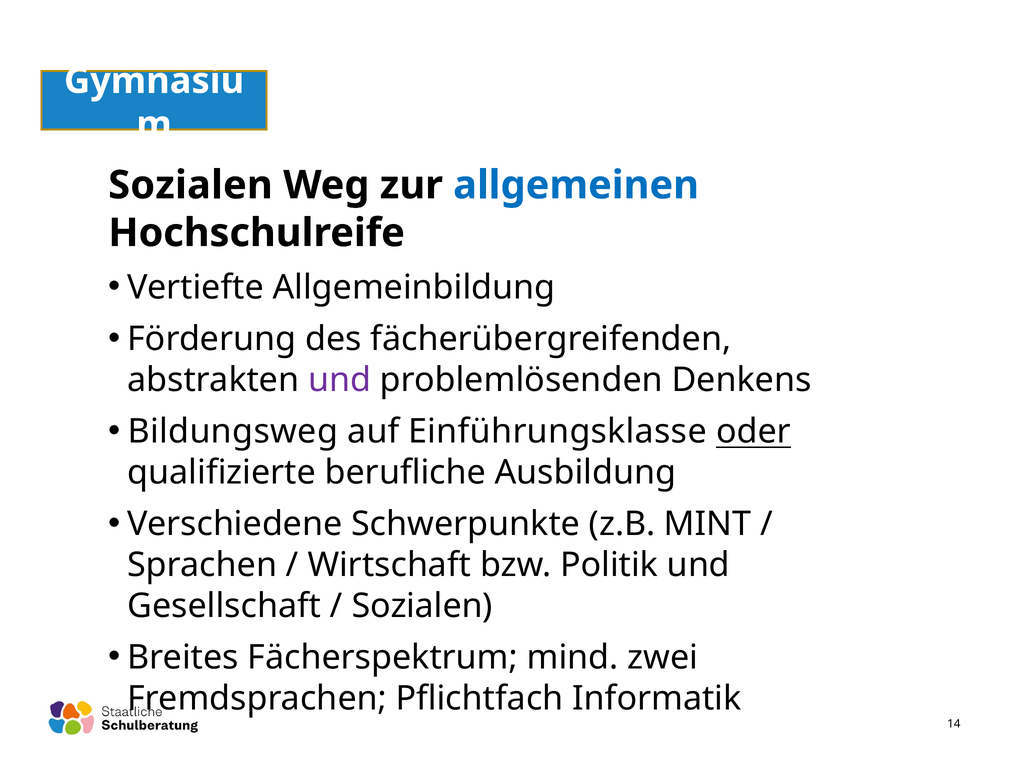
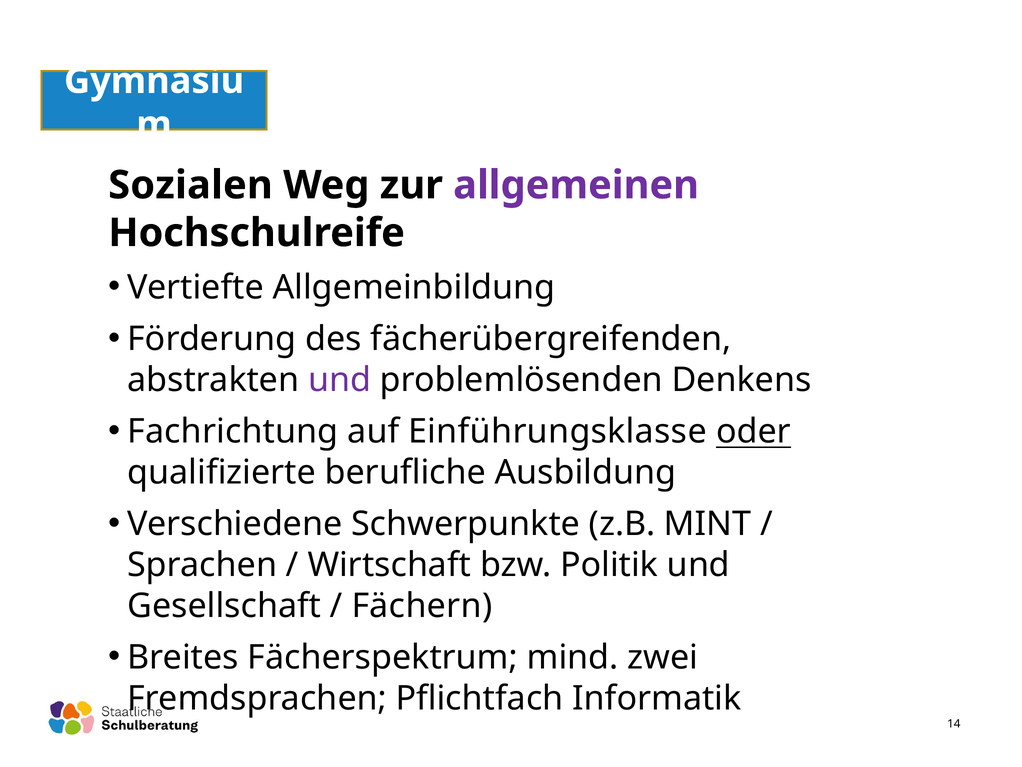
allgemeinen colour: blue -> purple (576, 185)
Bildungsweg: Bildungsweg -> Fachrichtung (233, 431)
Sozialen: Sozialen -> Fächern (422, 606)
